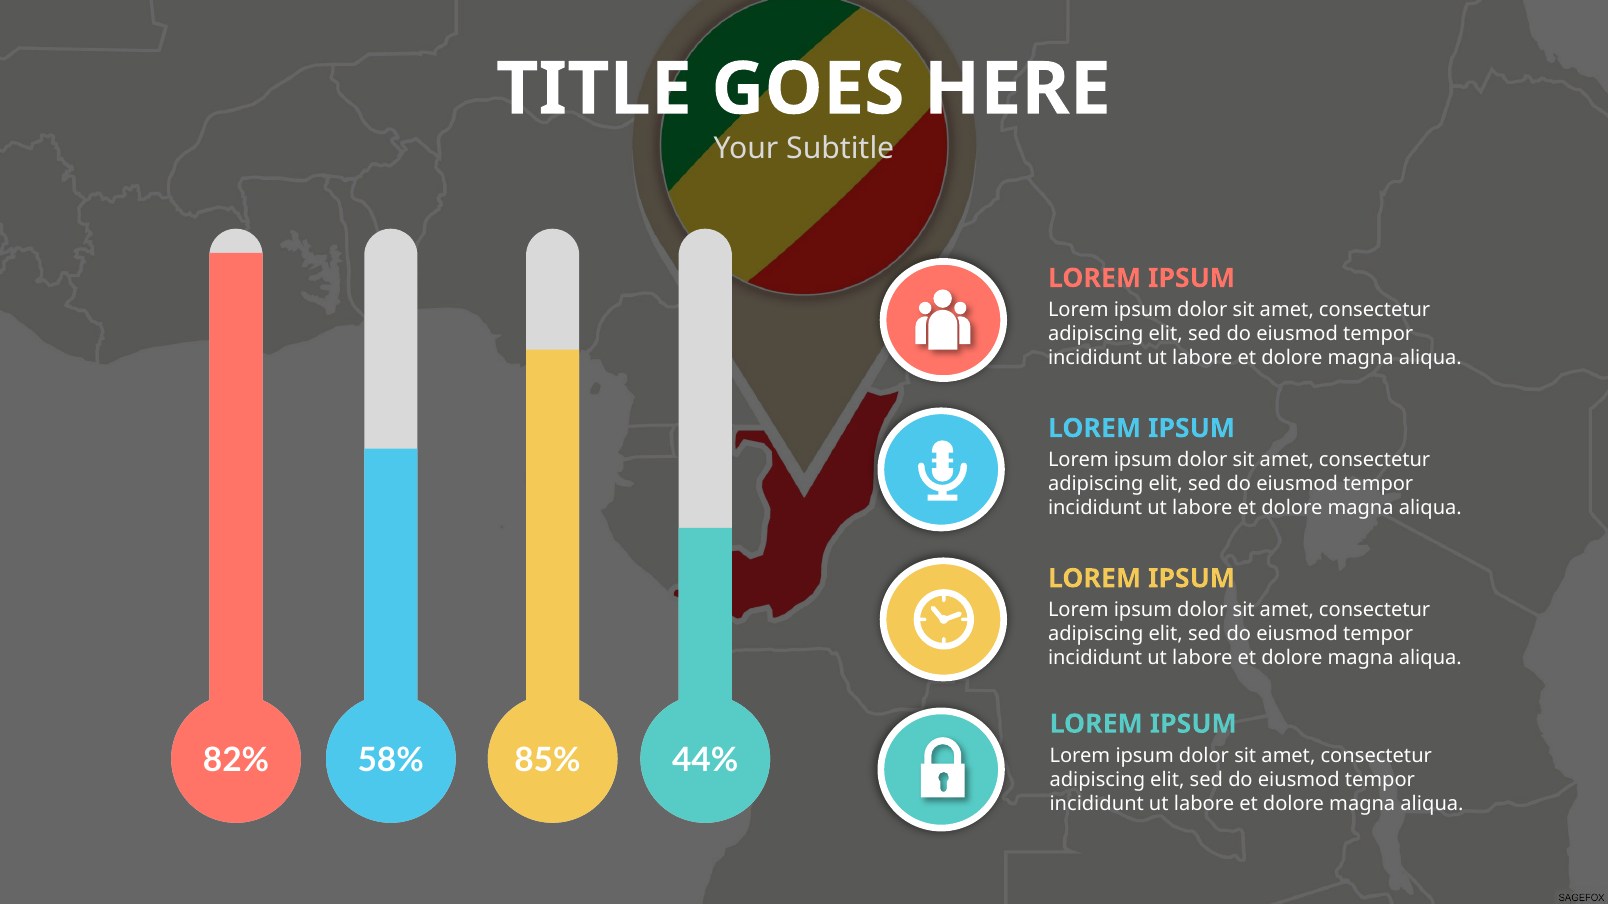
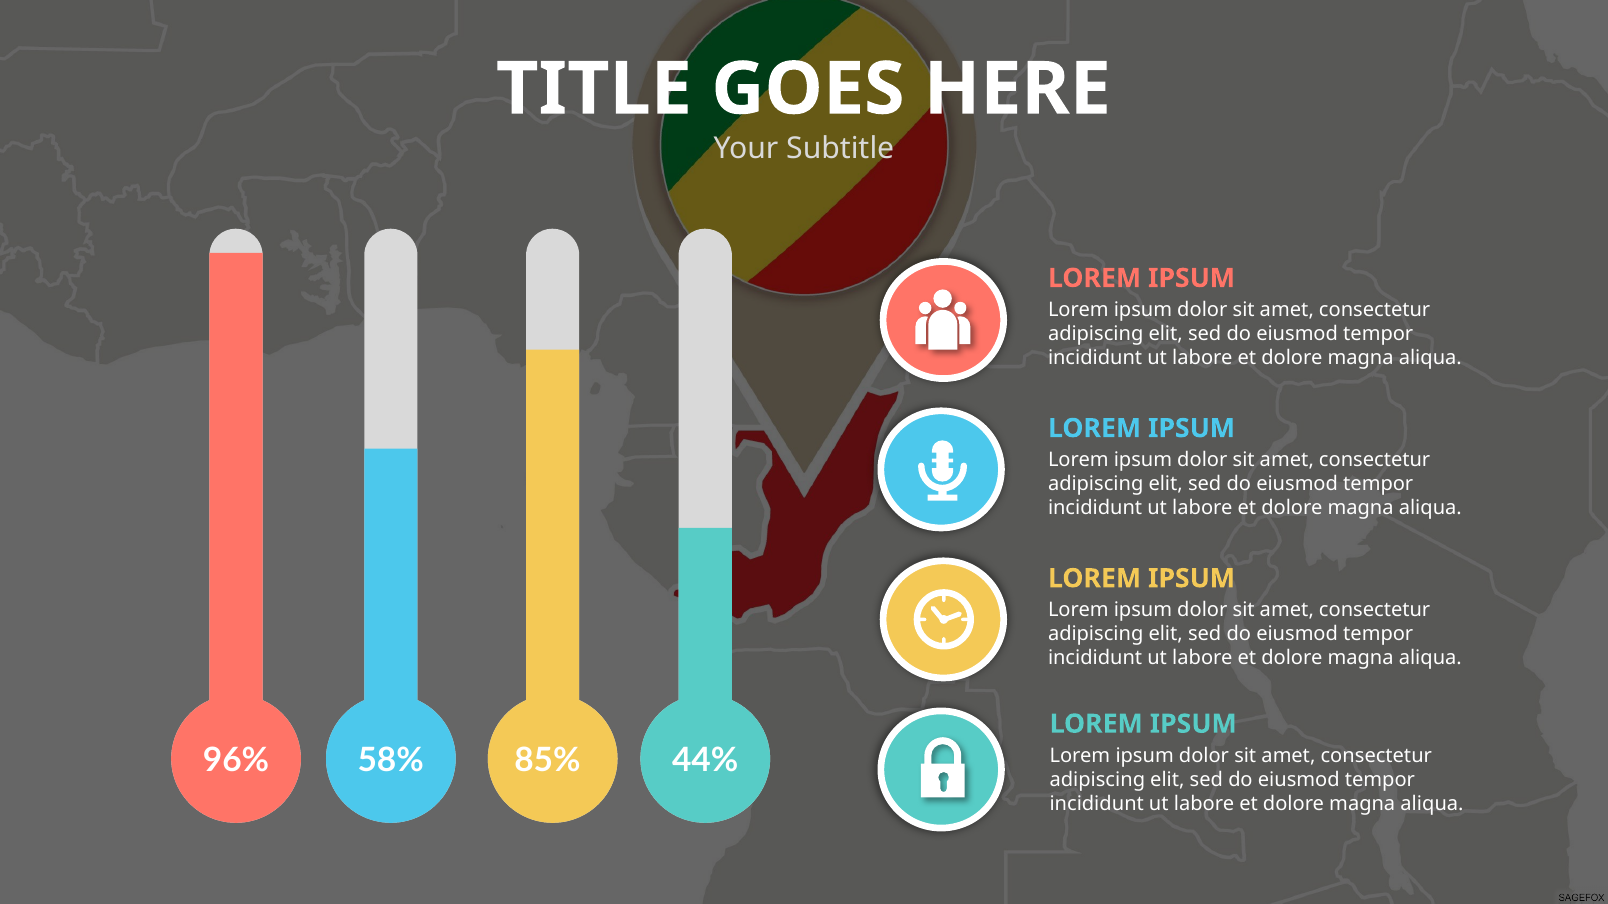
82%: 82% -> 96% (236, 761)
